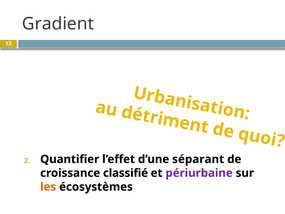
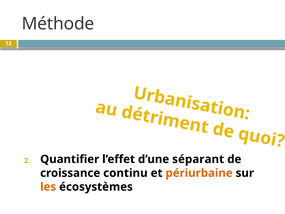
Gradient: Gradient -> Méthode (58, 24)
classifié: classifié -> continu (125, 173)
périurbaine colour: purple -> orange (199, 173)
